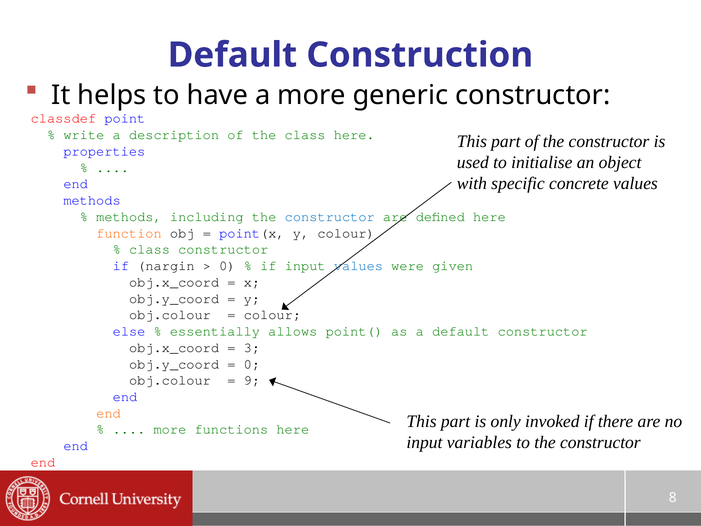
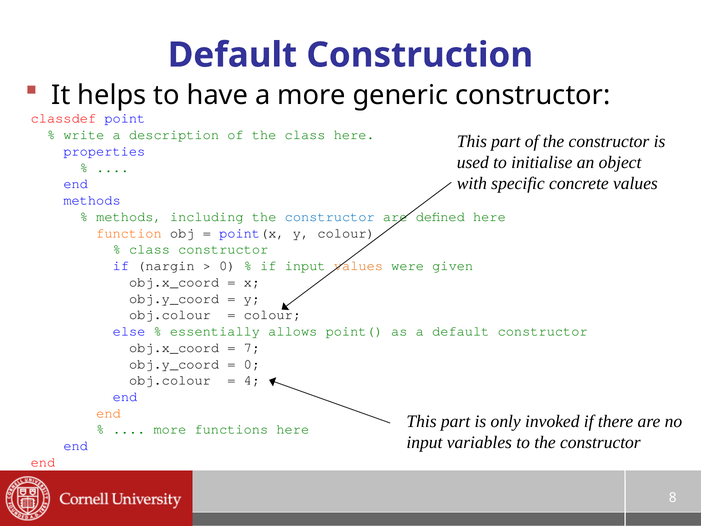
values colour: blue -> orange (358, 266)
3: 3 -> 7 (252, 347)
9: 9 -> 4 (252, 380)
